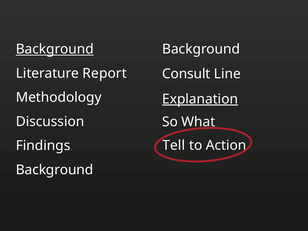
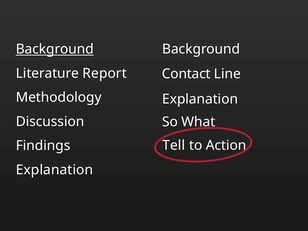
Consult: Consult -> Contact (186, 74)
Explanation underline: present -> none (200, 99)
Background: Background -> Explanation (54, 170)
